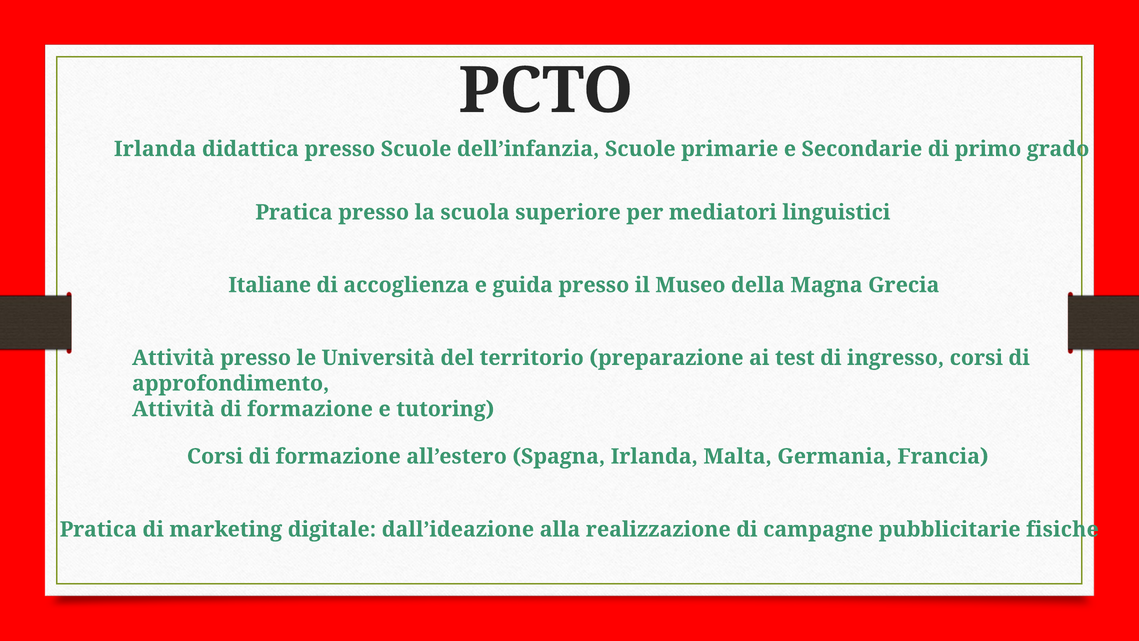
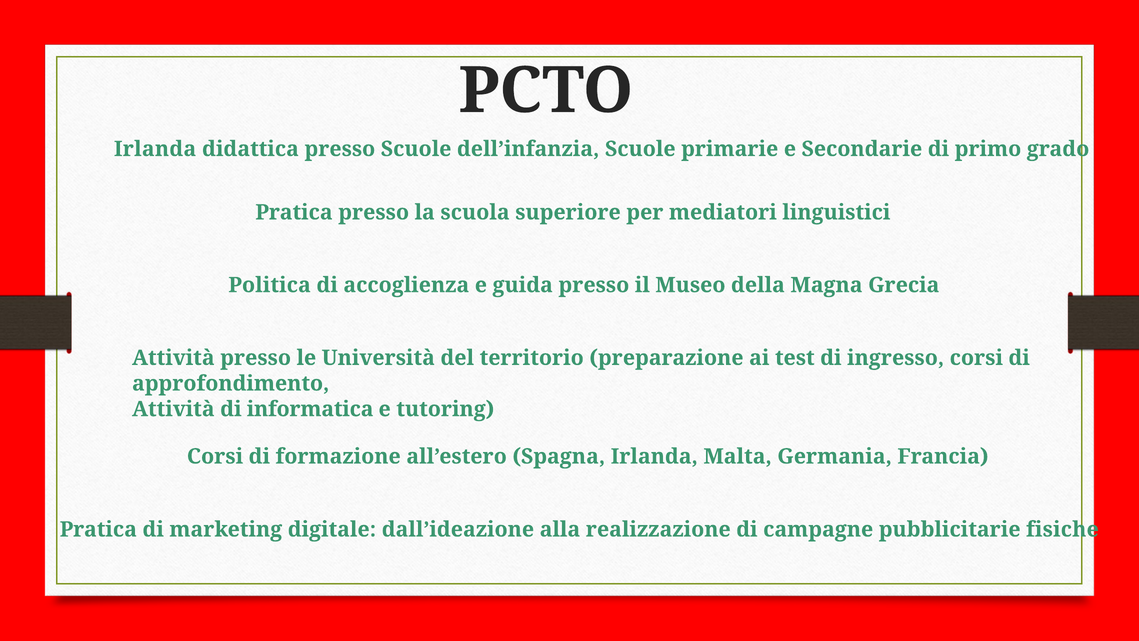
Italiane: Italiane -> Politica (270, 285)
Attività di formazione: formazione -> informatica (310, 409)
